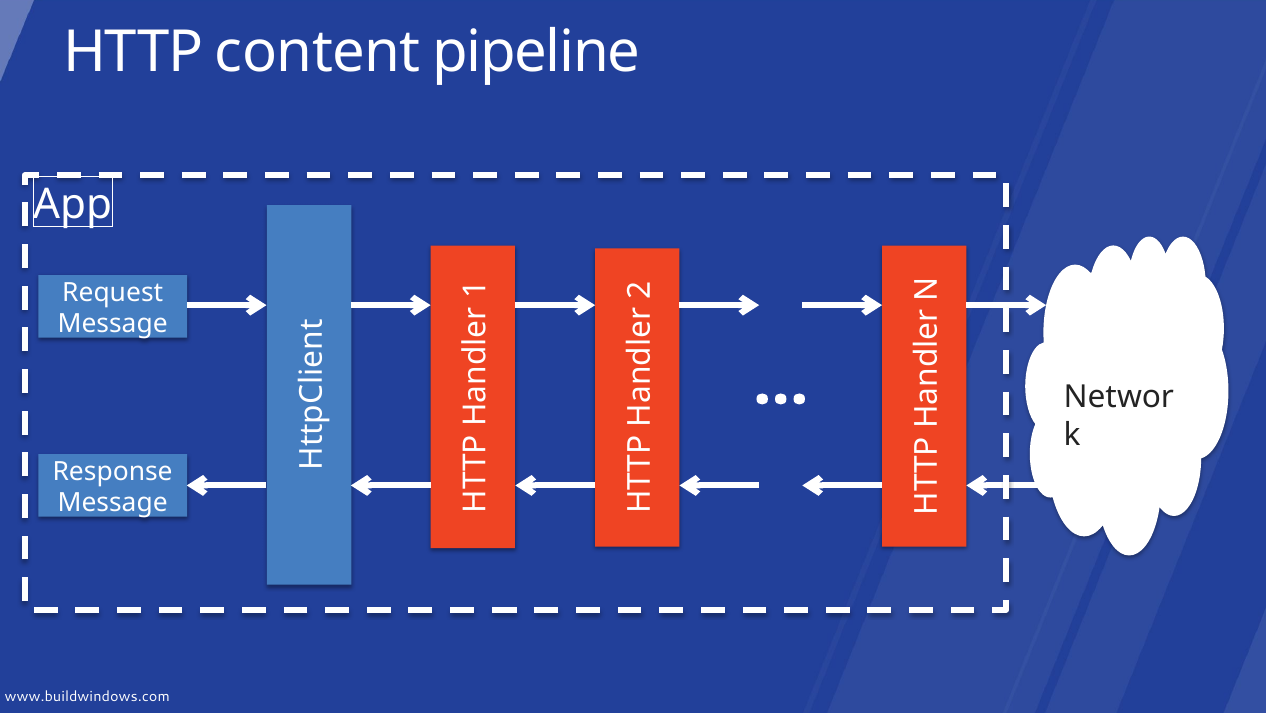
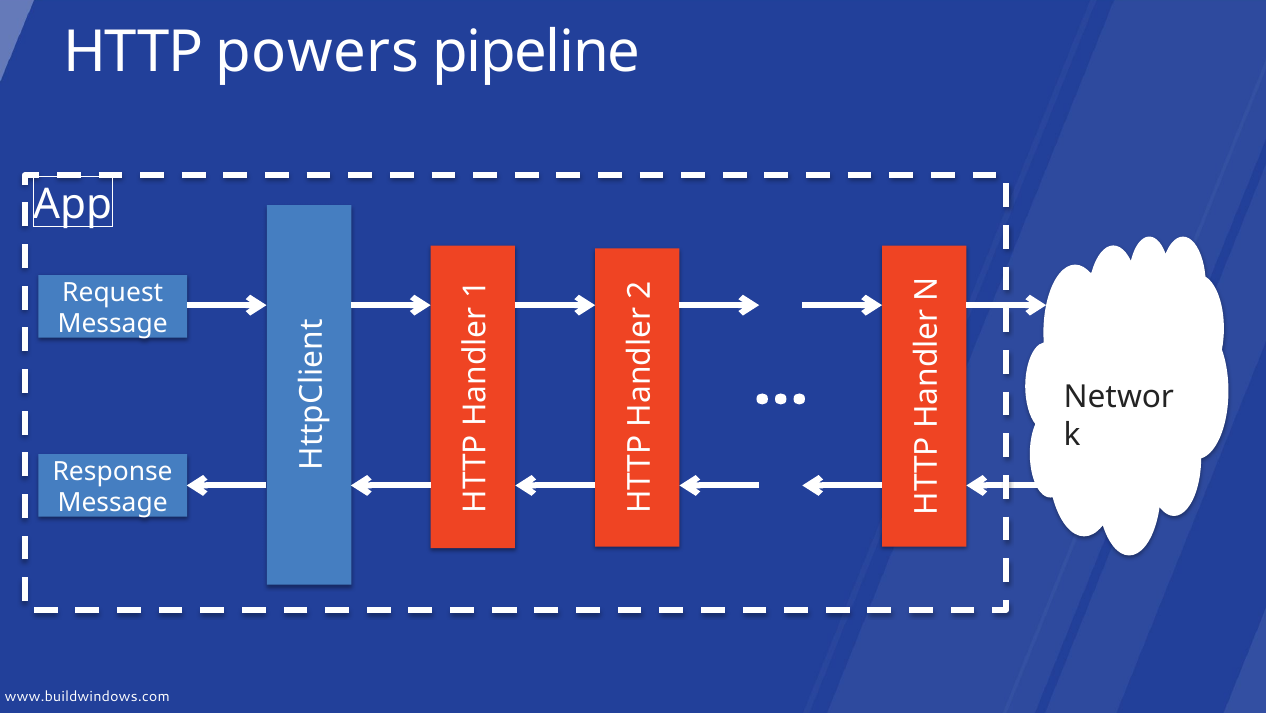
content: content -> powers (317, 52)
